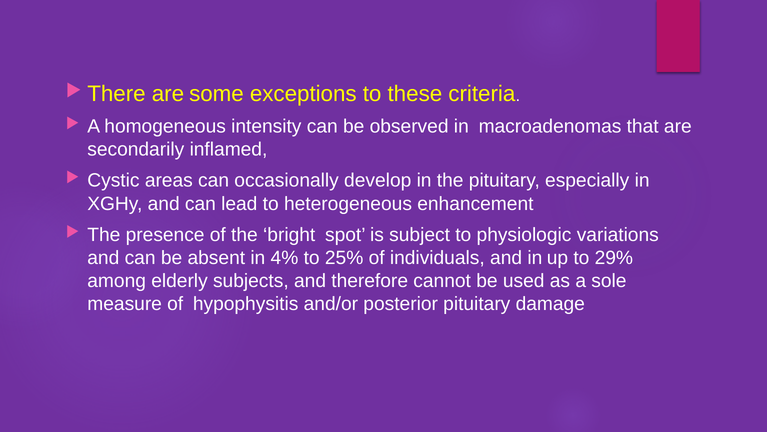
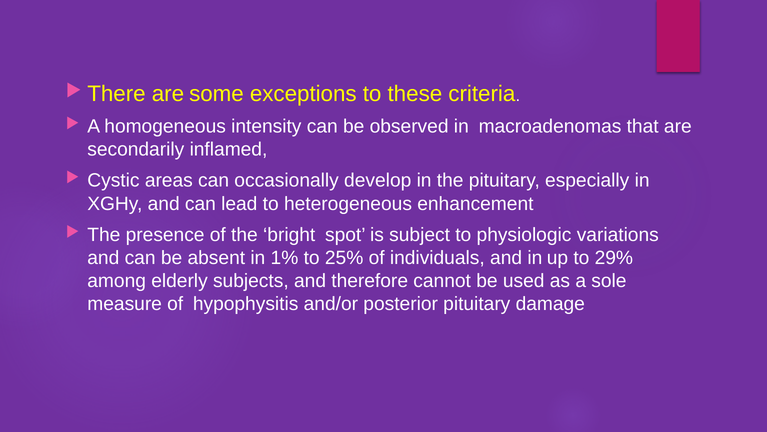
4%: 4% -> 1% (284, 257)
